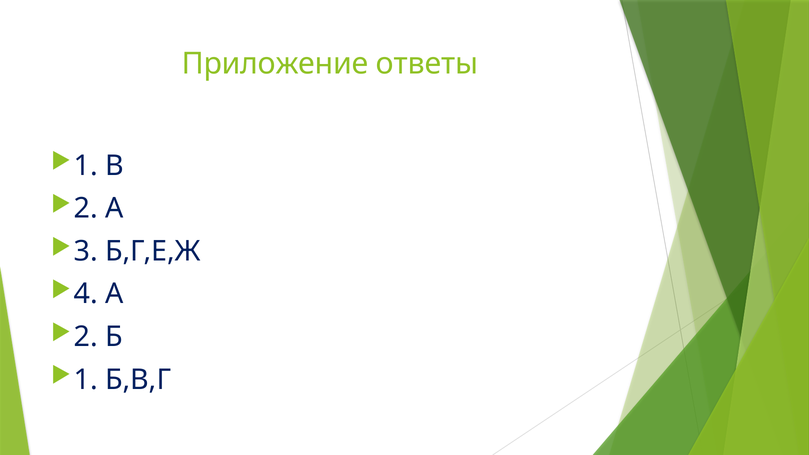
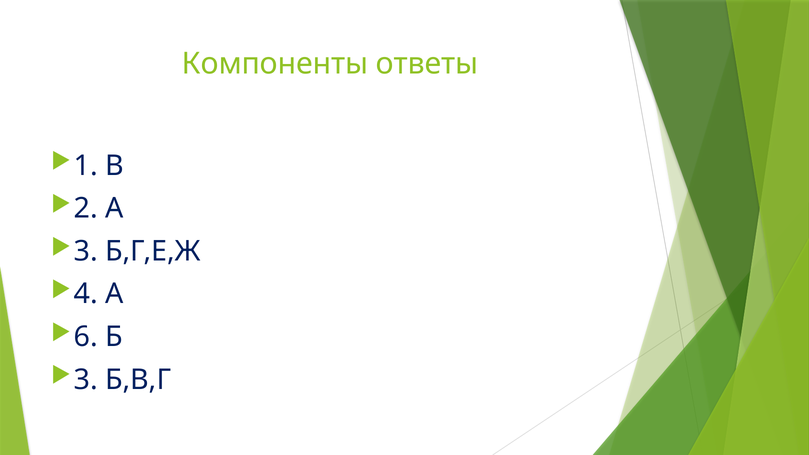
Приложение: Приложение -> Компоненты (275, 64)
2: 2 -> 6 (86, 337)
1: 1 -> 3 (86, 380)
